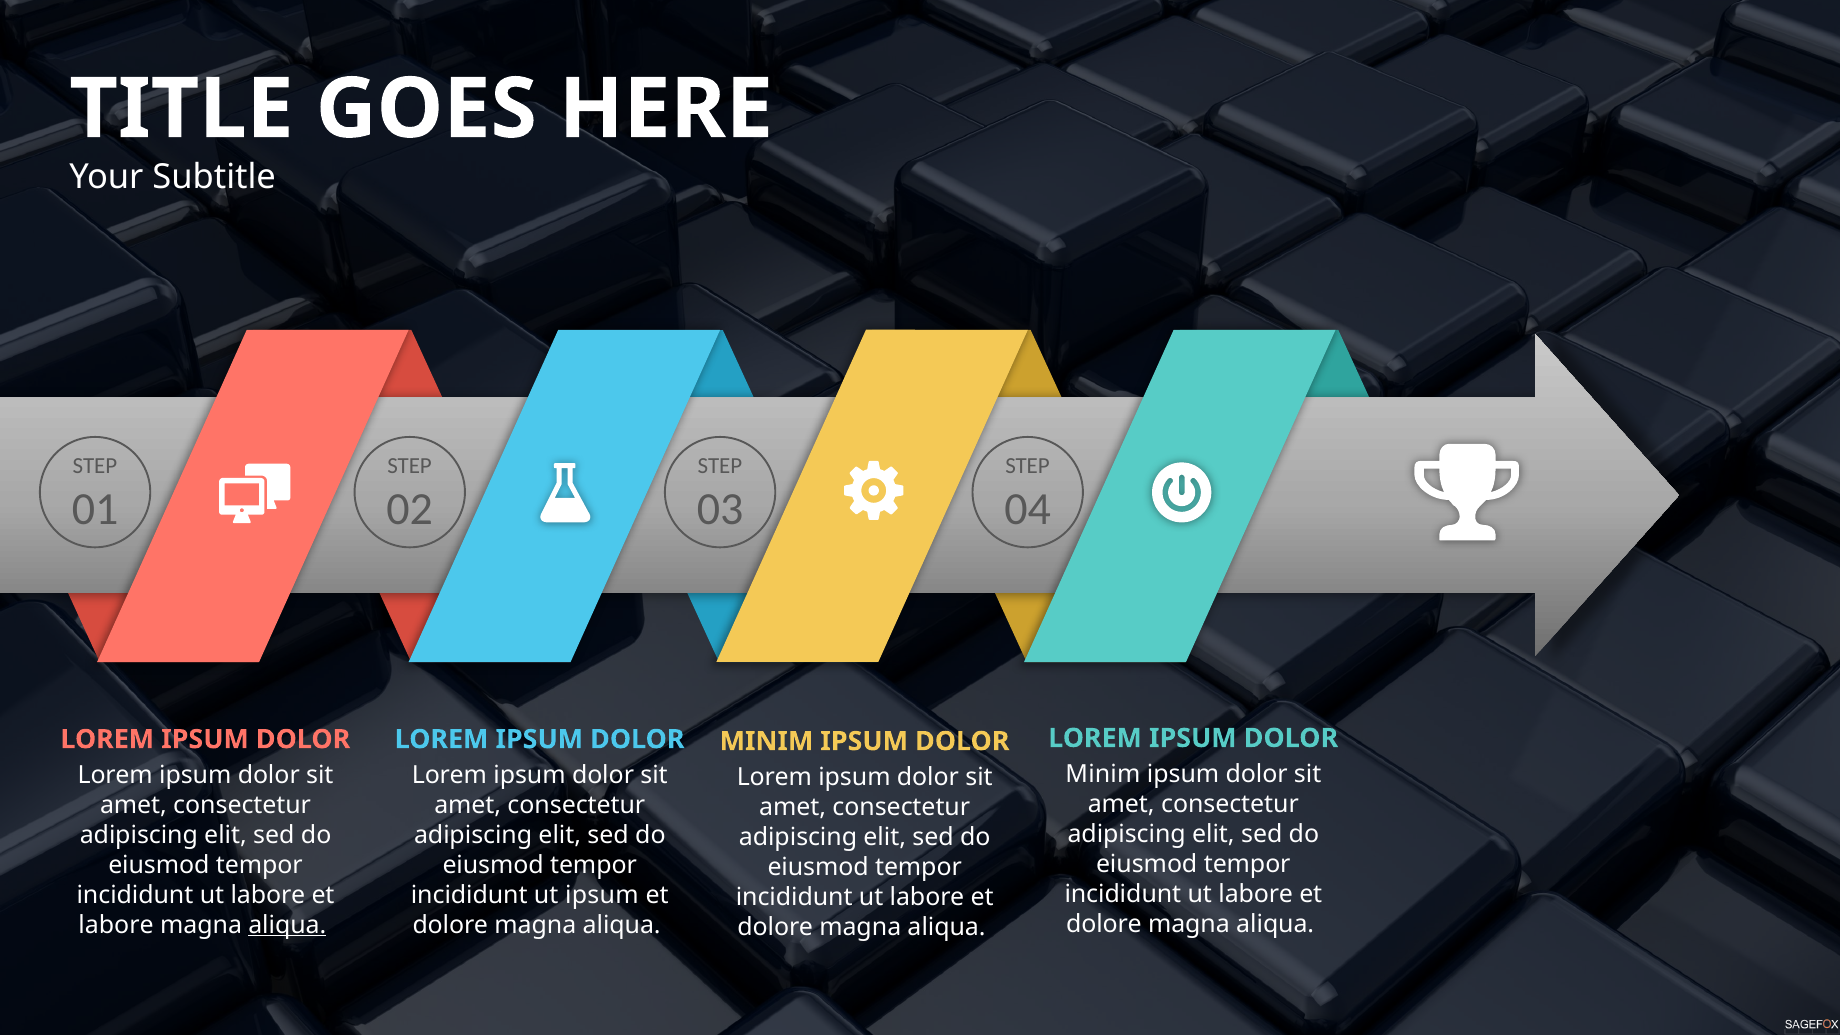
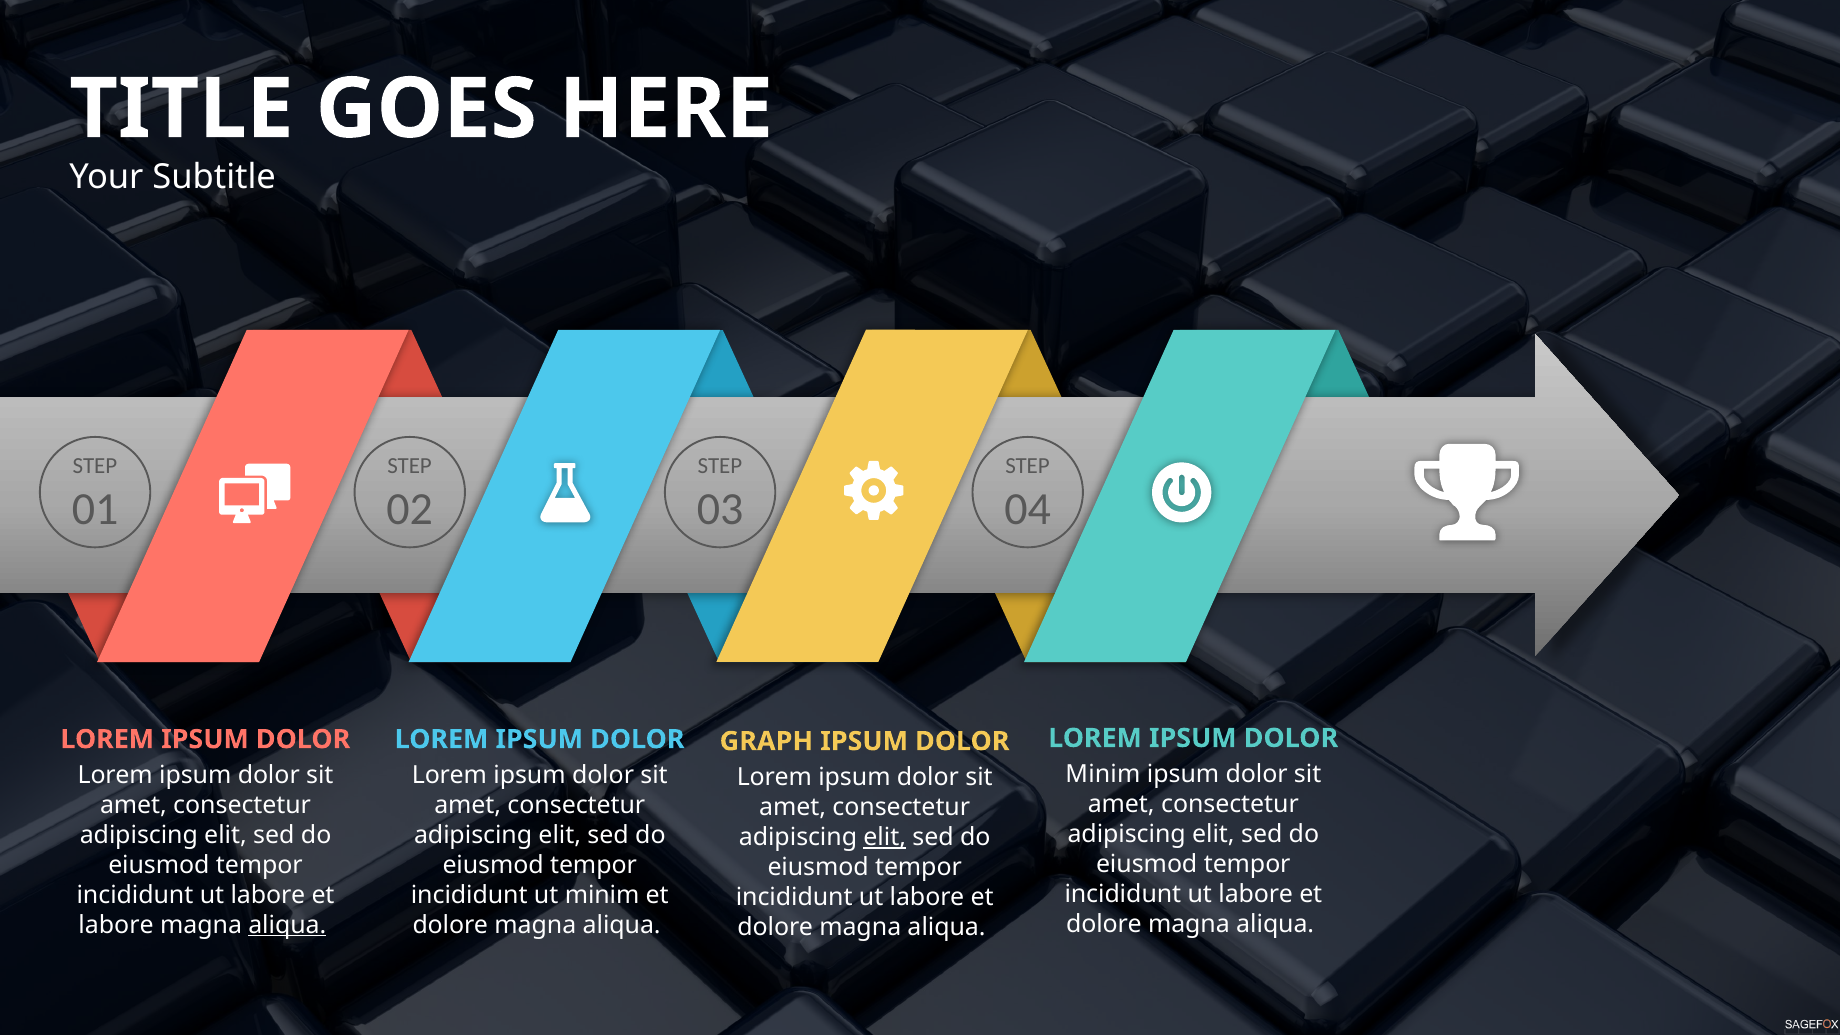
MINIM: MINIM -> GRAPH (766, 741)
elit underline: none -> present (885, 837)
ut ipsum: ipsum -> minim (602, 895)
